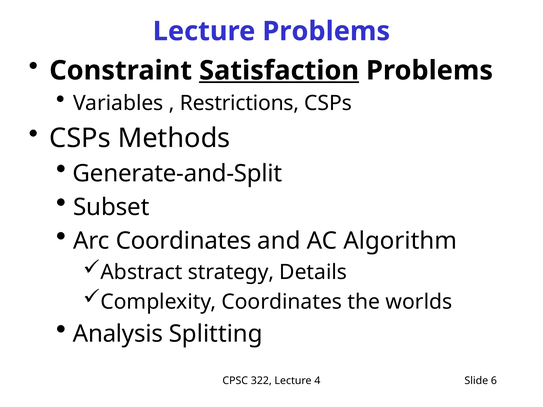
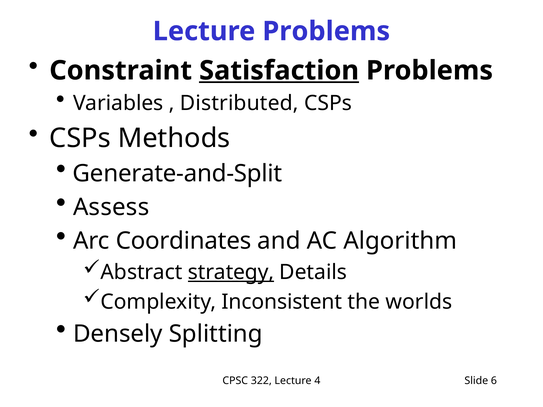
Restrictions: Restrictions -> Distributed (239, 103)
Subset: Subset -> Assess (111, 207)
strategy underline: none -> present (231, 272)
Complexity Coordinates: Coordinates -> Inconsistent (282, 302)
Analysis: Analysis -> Densely (118, 334)
